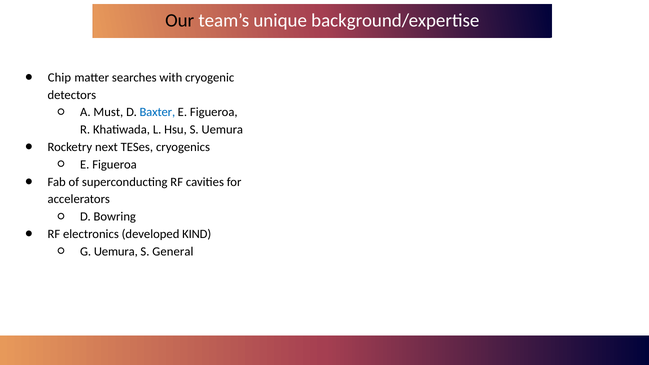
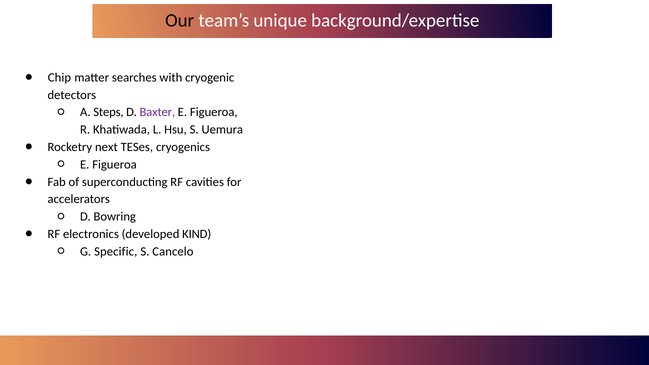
Must: Must -> Steps (108, 112)
Baxter colour: blue -> purple (157, 112)
G Uemura: Uemura -> Specific (116, 252)
General: General -> Cancelo (173, 252)
